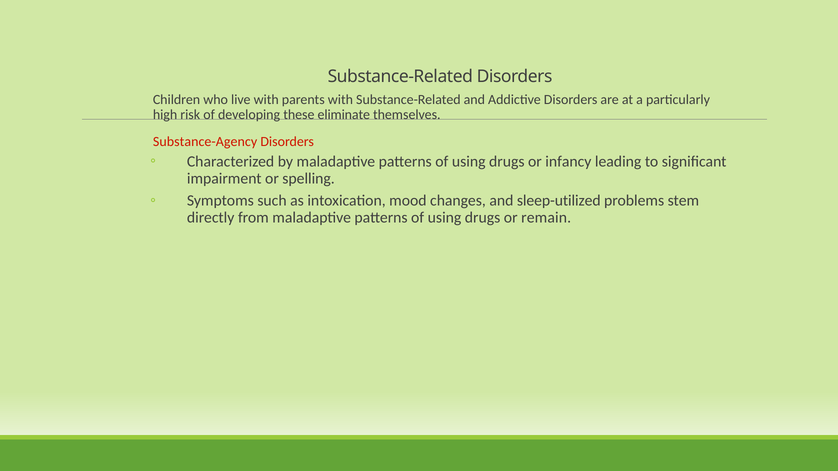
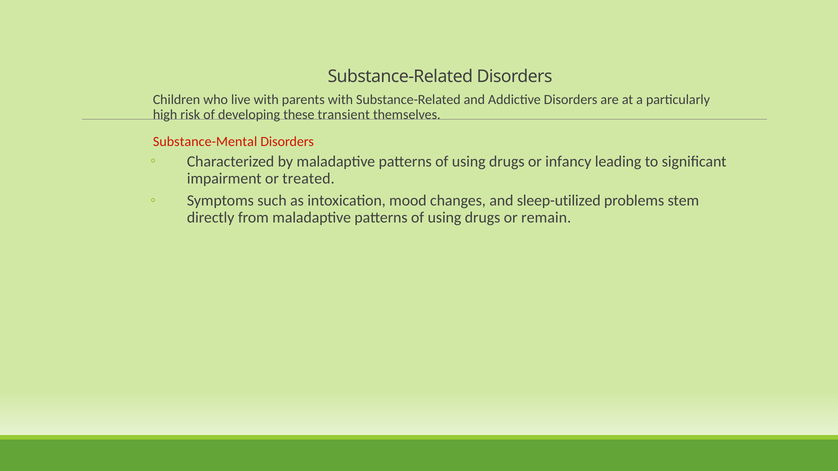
eliminate: eliminate -> transient (344, 115)
Substance-Agency: Substance-Agency -> Substance-Mental (205, 142)
spelling: spelling -> treated (308, 178)
